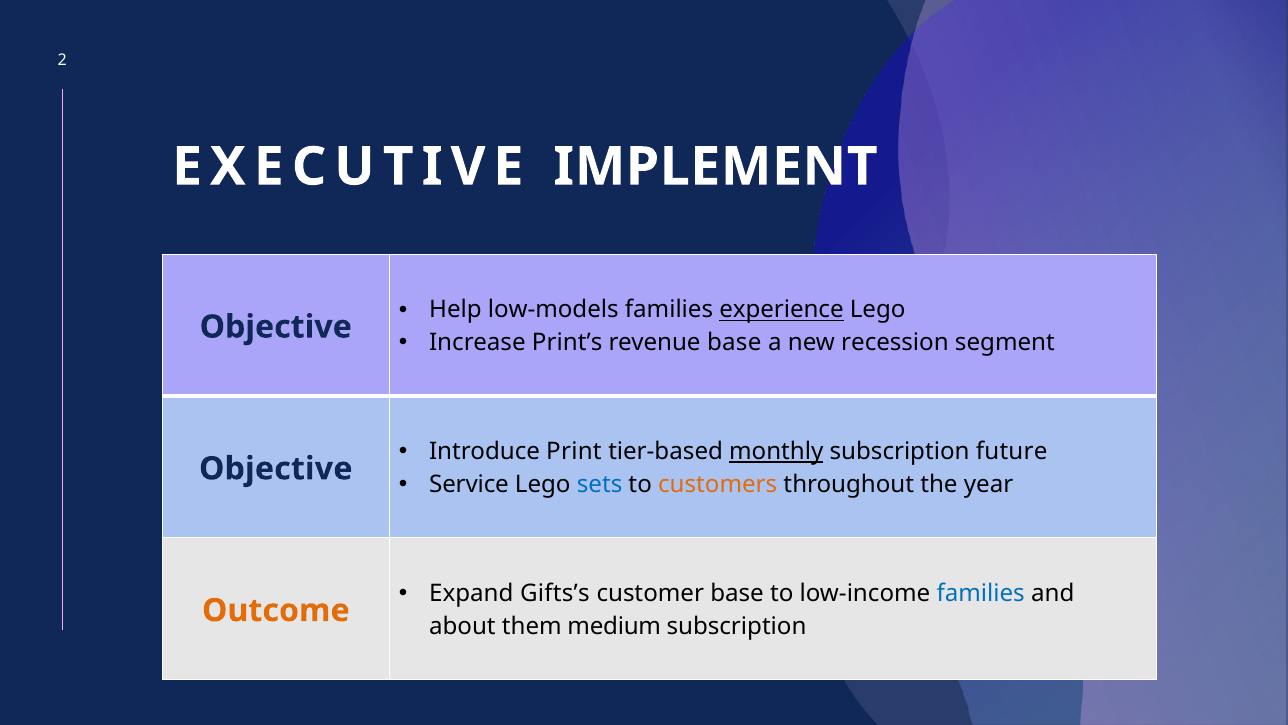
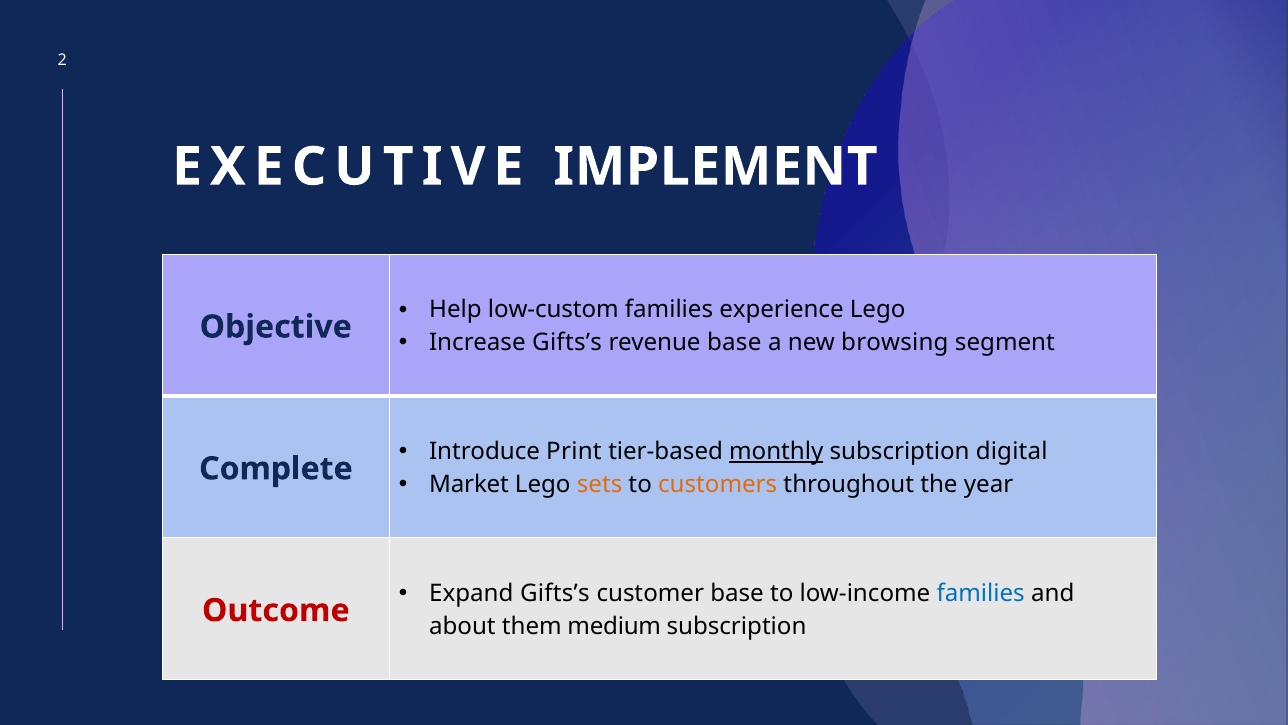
low-models: low-models -> low-custom (553, 310)
experience underline: present -> none (781, 310)
Increase Print’s: Print’s -> Gifts’s (567, 343)
recession: recession -> browsing (895, 343)
future: future -> digital (1012, 451)
Objective: Objective -> Complete (276, 468)
Service: Service -> Market (469, 484)
sets colour: blue -> orange (600, 484)
Outcome colour: orange -> red (276, 610)
